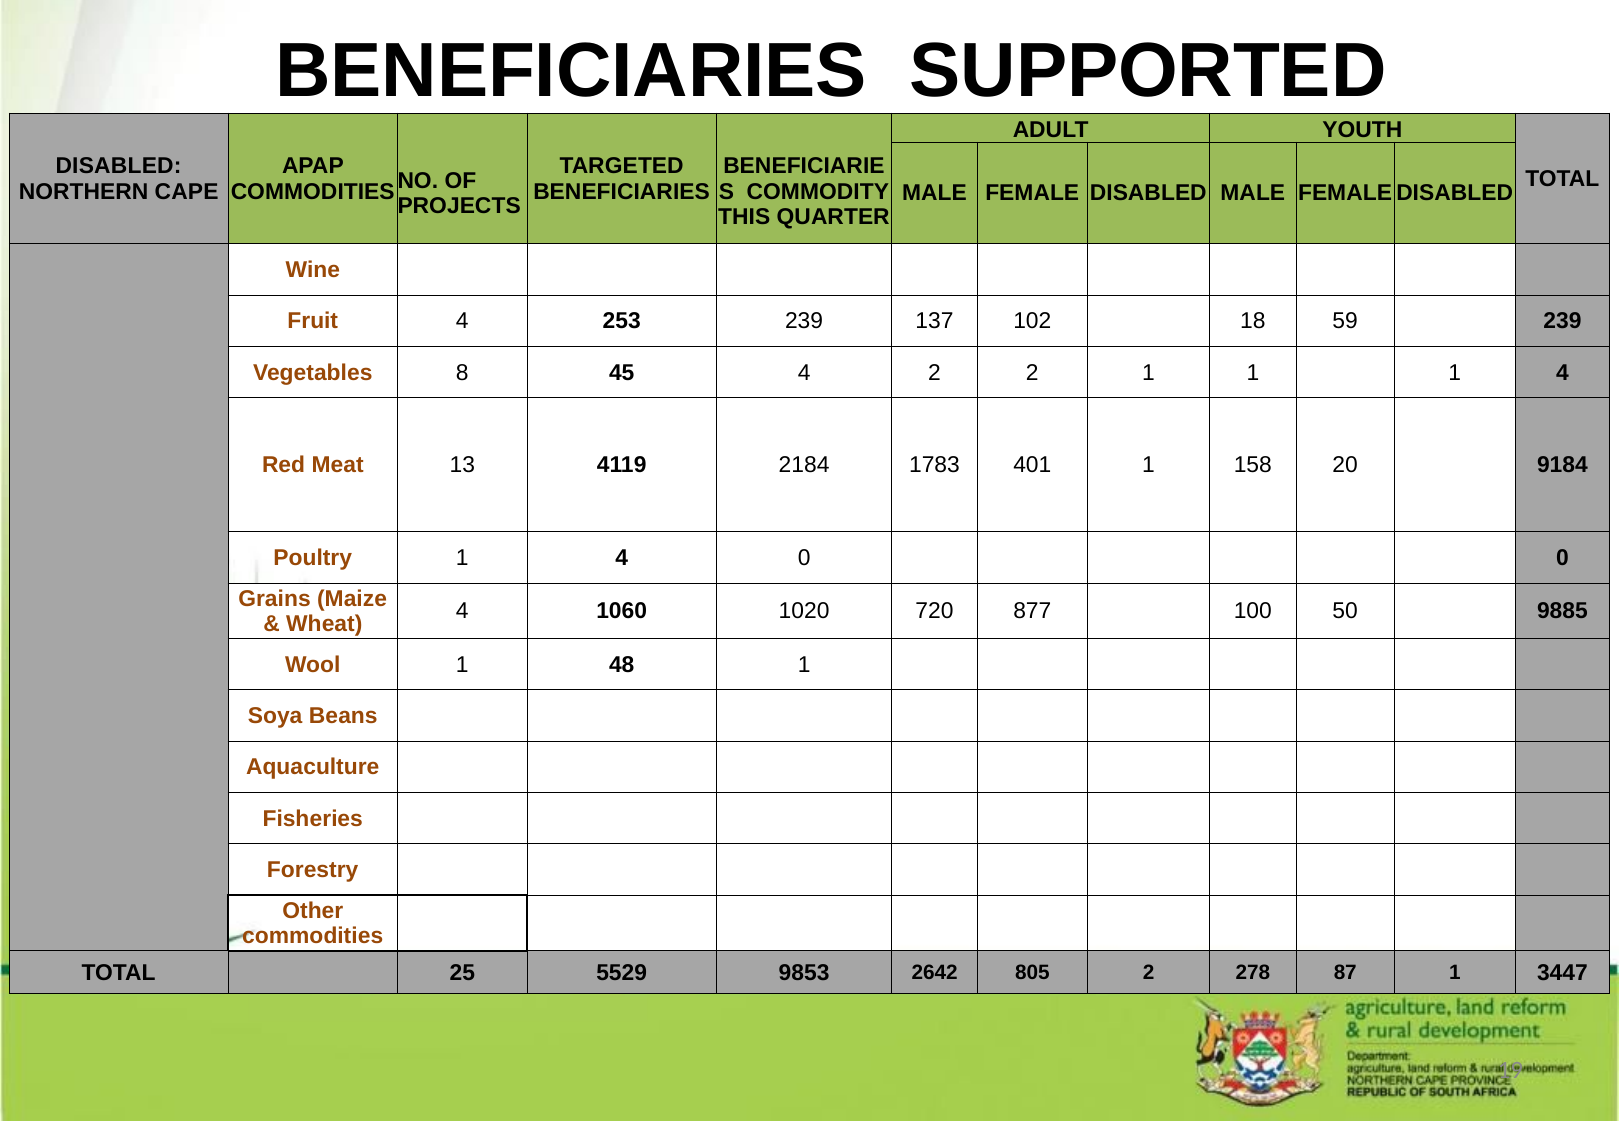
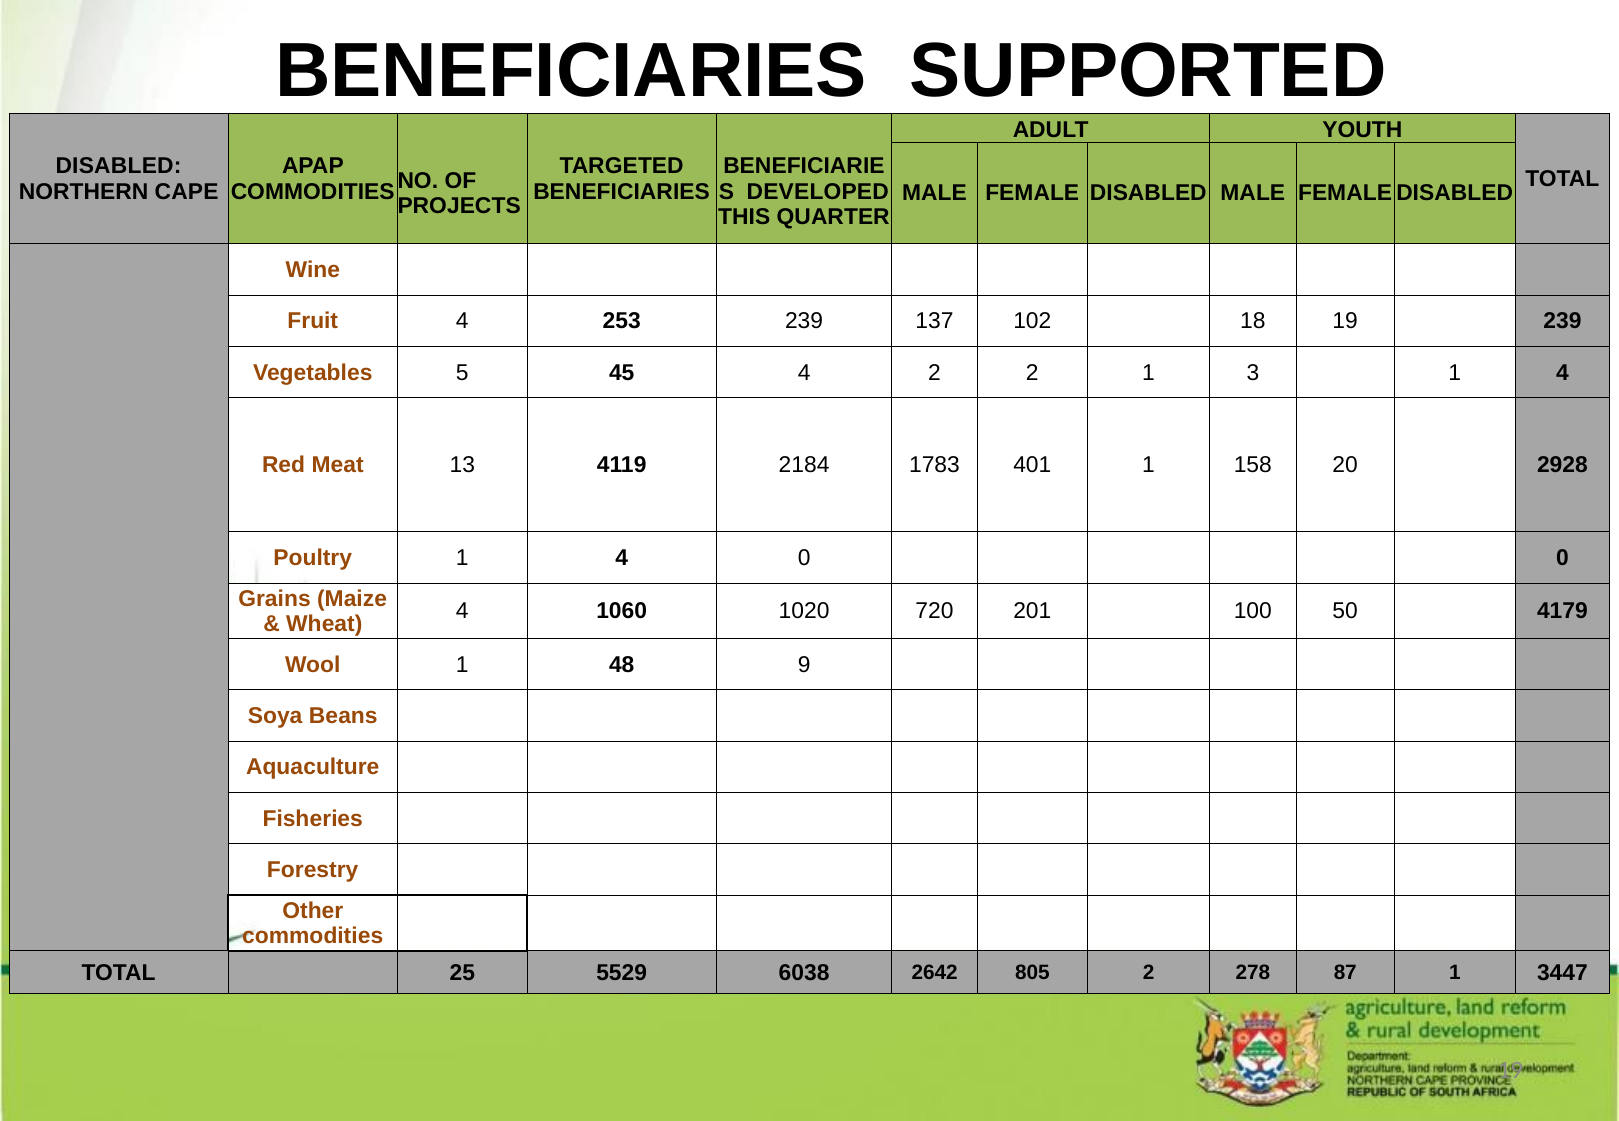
COMMODITY: COMMODITY -> DEVELOPED (818, 192)
18 59: 59 -> 19 (1345, 321)
8: 8 -> 5 (462, 372)
2 1 1: 1 -> 3 (1253, 372)
9184: 9184 -> 2928 (1562, 465)
877: 877 -> 201 (1032, 611)
9885: 9885 -> 4179 (1562, 611)
48 1: 1 -> 9 (804, 665)
9853: 9853 -> 6038 (804, 973)
